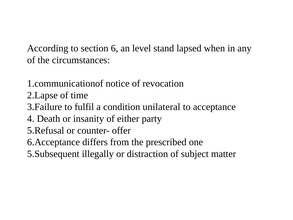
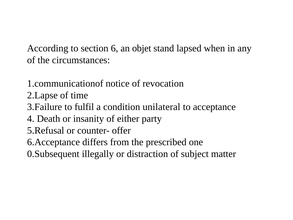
level: level -> objet (142, 48)
5.Subsequent: 5.Subsequent -> 0.Subsequent (53, 154)
